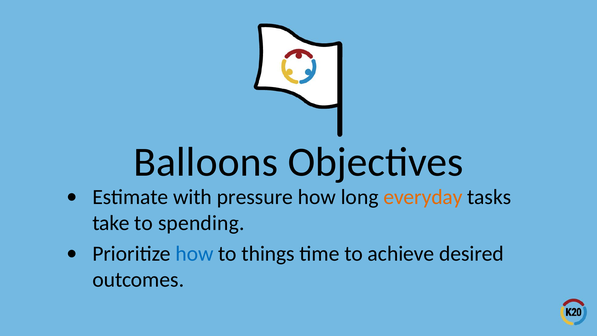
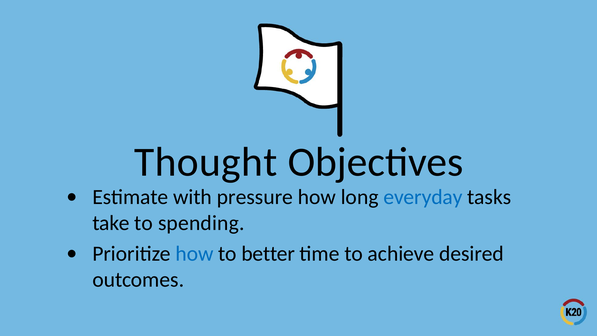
Balloons: Balloons -> Thought (206, 162)
everyday colour: orange -> blue (423, 197)
things: things -> better (268, 254)
